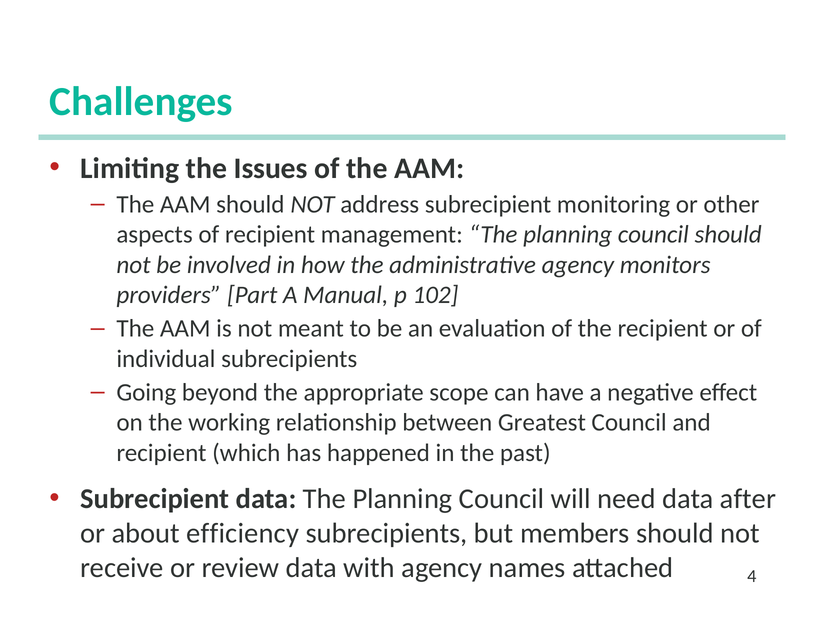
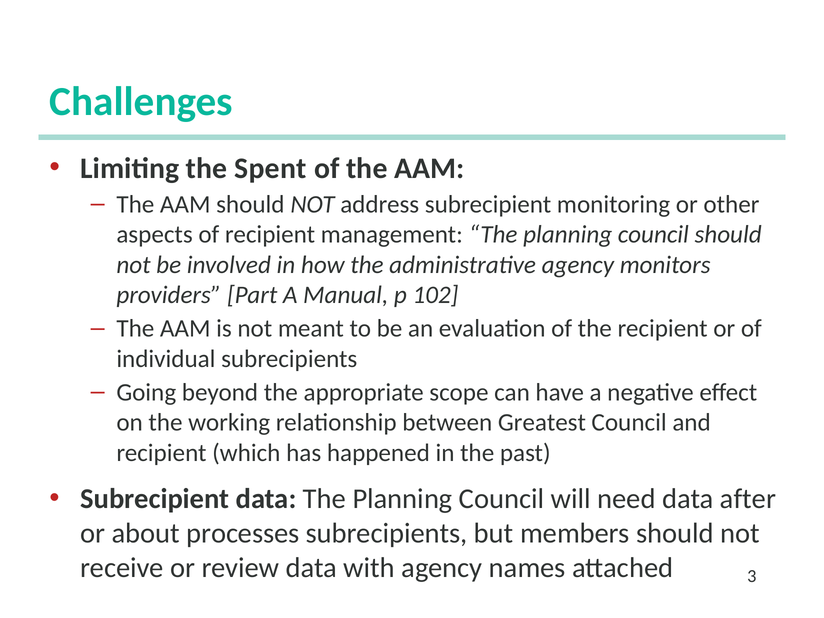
Issues: Issues -> Spent (270, 168)
efficiency: efficiency -> processes (243, 533)
4: 4 -> 3 (752, 576)
